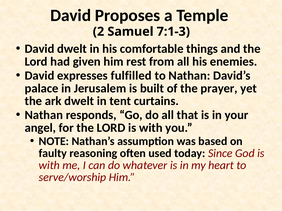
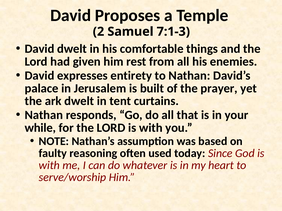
fulfilled: fulfilled -> entirety (131, 76)
angel: angel -> while (40, 128)
